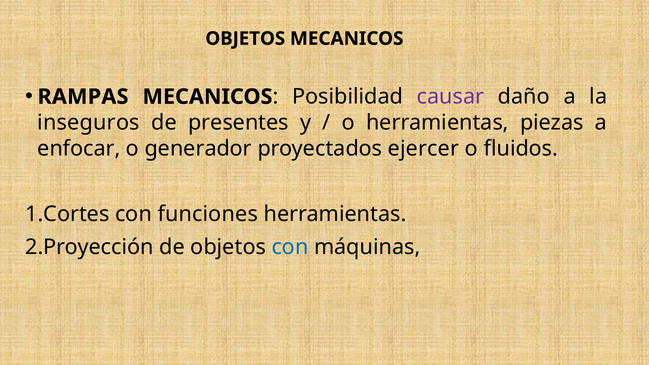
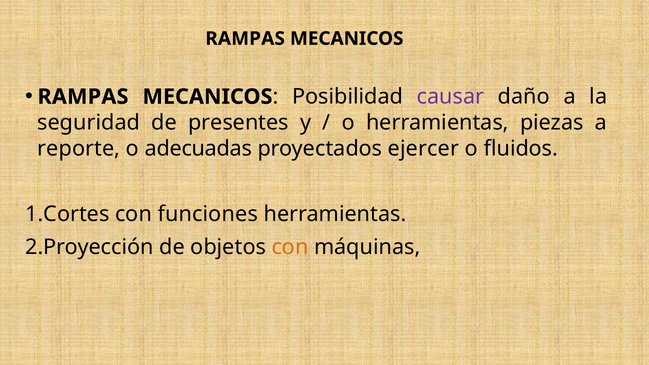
OBJETOS: OBJETOS -> RAMPAS (245, 39)
inseguros: inseguros -> seguridad (89, 123)
enfocar: enfocar -> reporte (79, 149)
generador: generador -> adecuadas (198, 149)
con colour: blue -> orange (290, 247)
